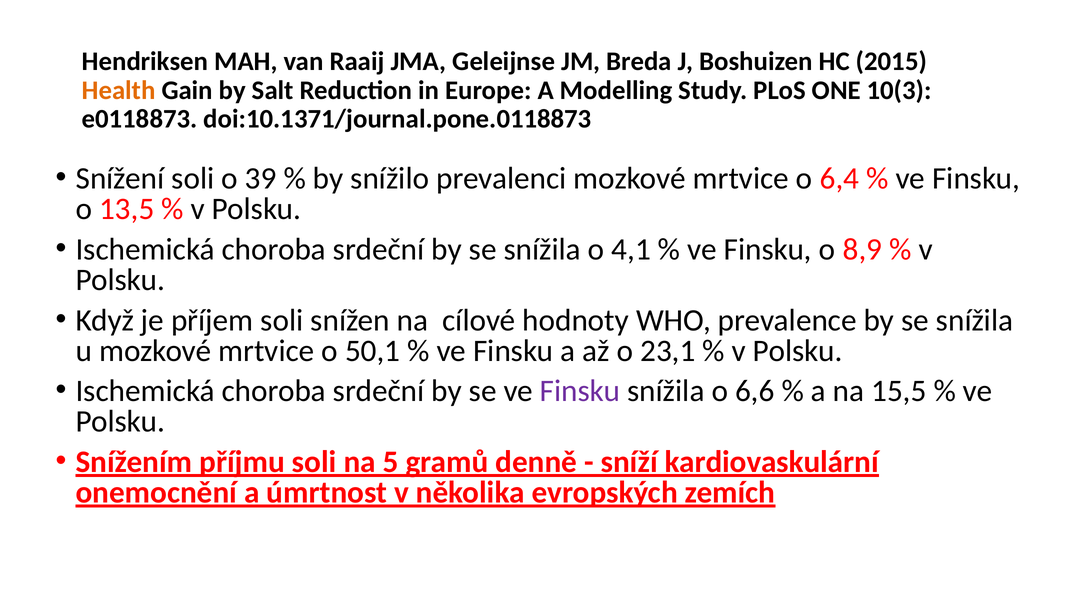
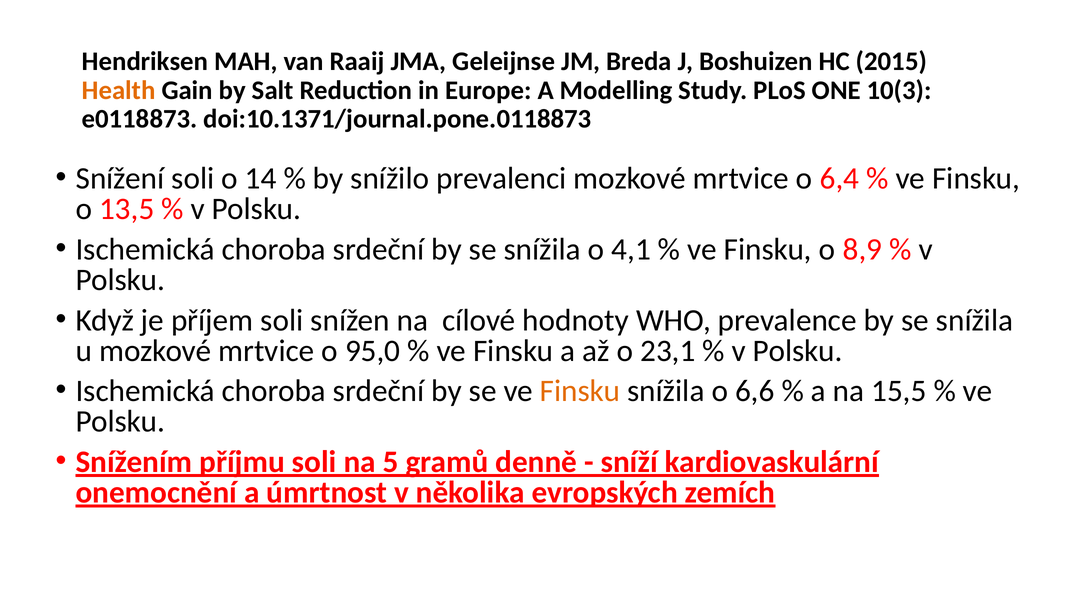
39: 39 -> 14 (261, 179)
50,1: 50,1 -> 95,0 (373, 351)
Finsku colour: purple -> orange (580, 391)
